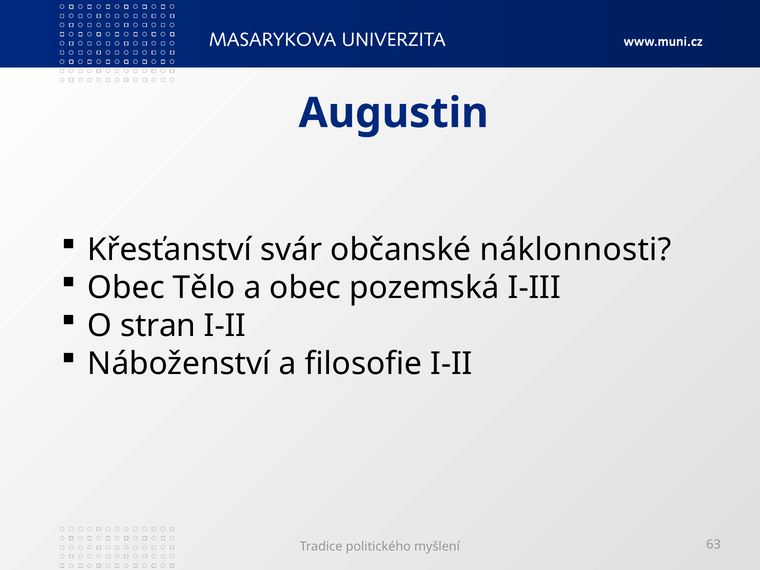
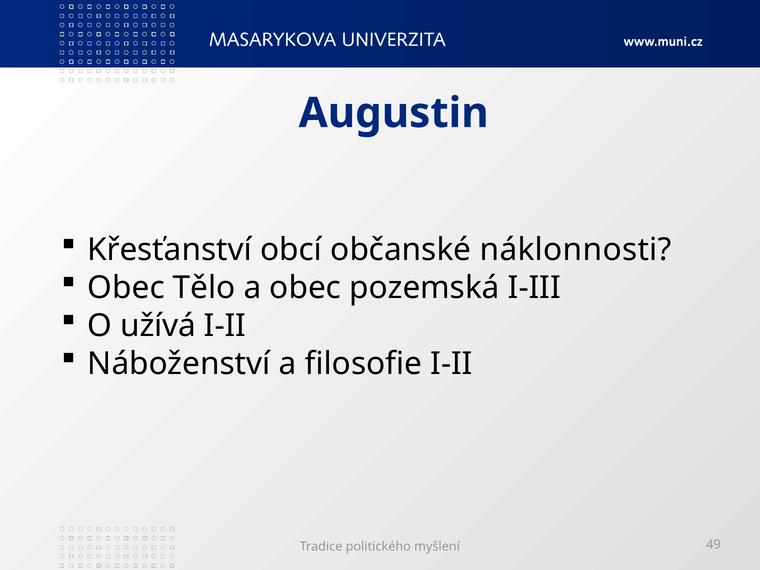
svár: svár -> obcí (291, 250)
stran: stran -> užívá (158, 326)
63: 63 -> 49 (714, 545)
